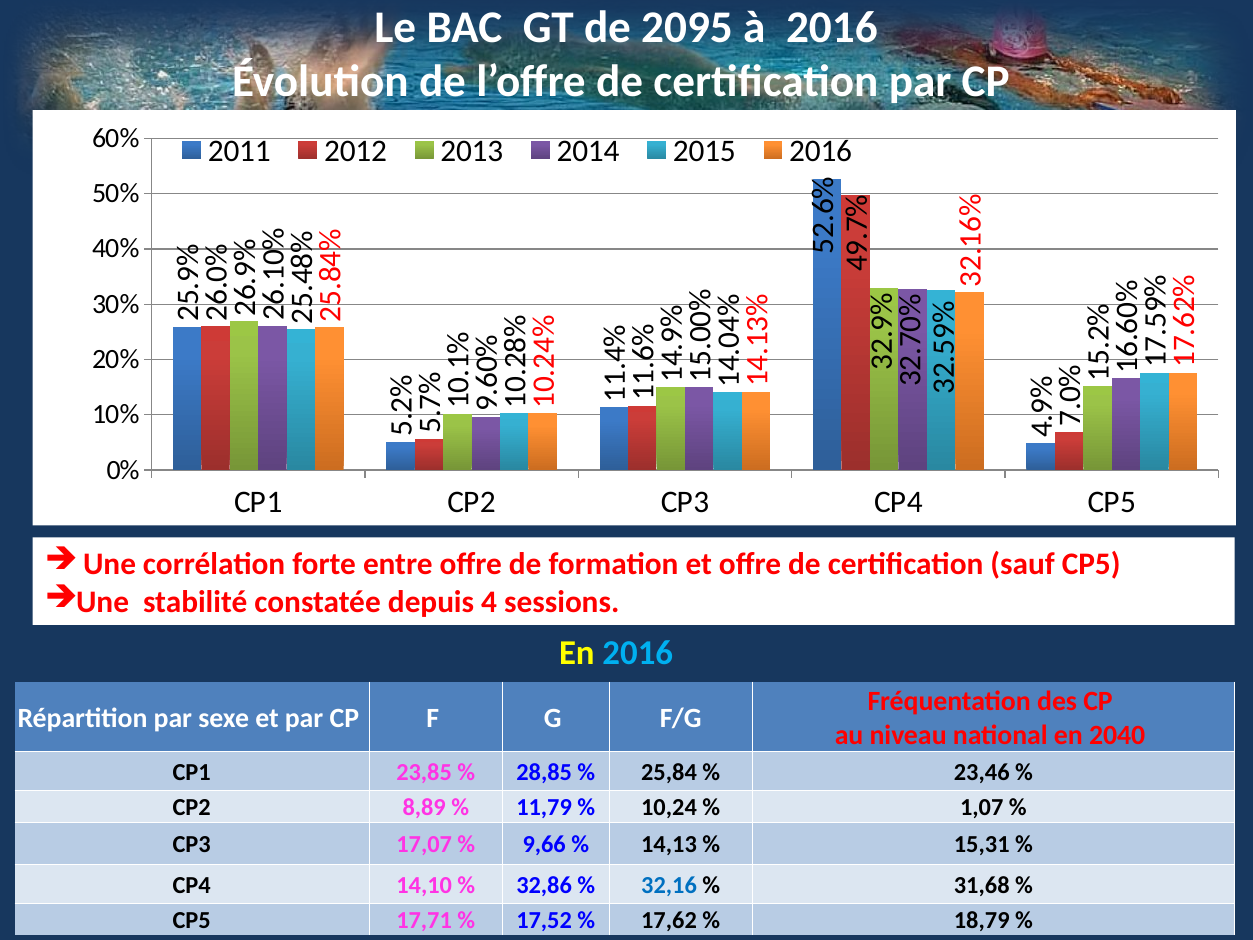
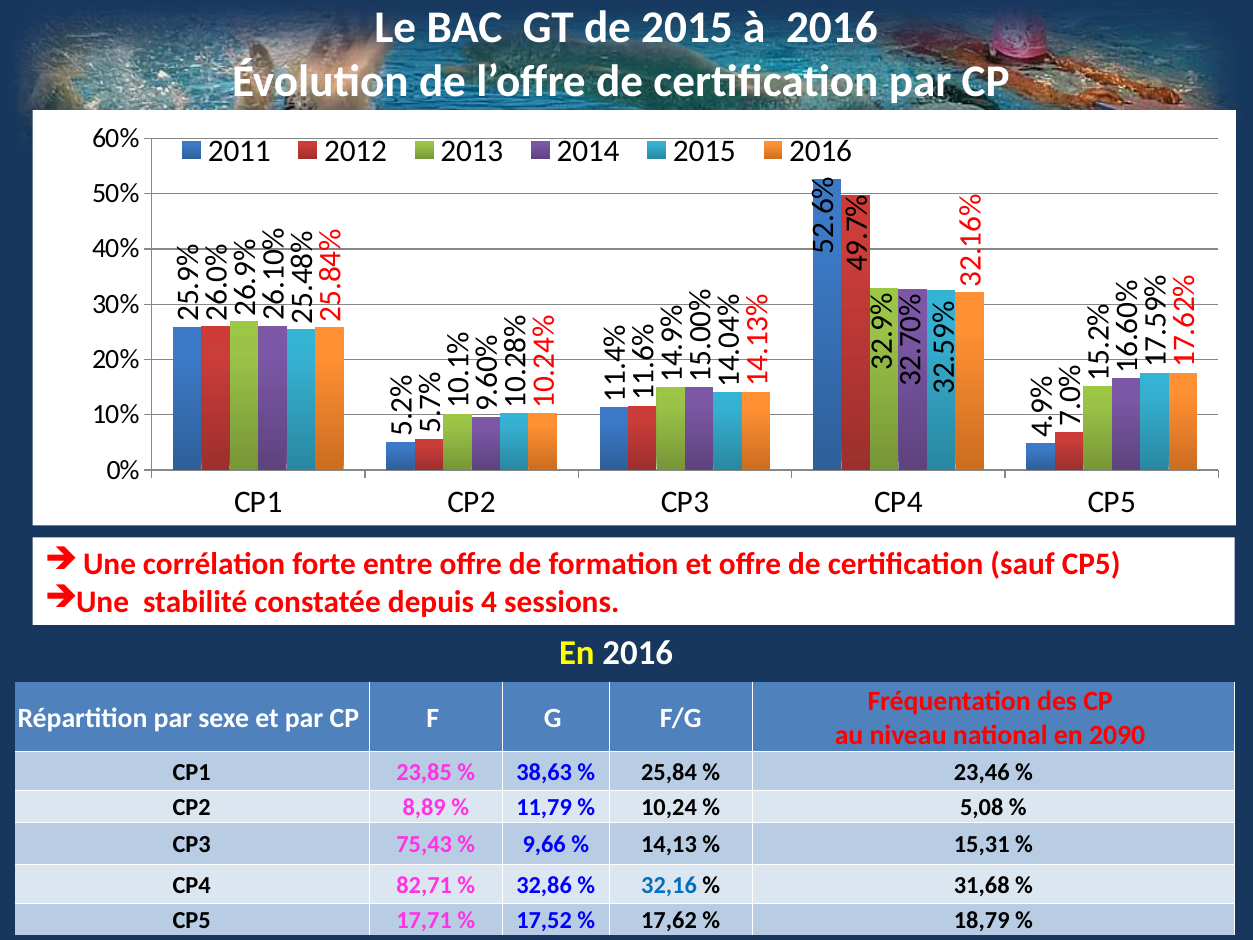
de 2095: 2095 -> 2015 (687, 28)
2016 colour: light blue -> white (638, 653)
2040: 2040 -> 2090 (1117, 735)
28,85: 28,85 -> 38,63 (544, 772)
1,07: 1,07 -> 5,08 (982, 807)
17,07: 17,07 -> 75,43 (424, 844)
14,10: 14,10 -> 82,71 (424, 885)
